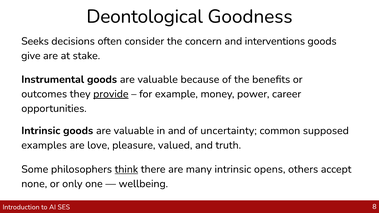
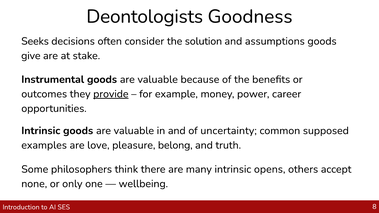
Deontological: Deontological -> Deontologists (145, 16)
concern: concern -> solution (203, 41)
interventions: interventions -> assumptions (275, 41)
valued: valued -> belong (175, 145)
think underline: present -> none (126, 169)
